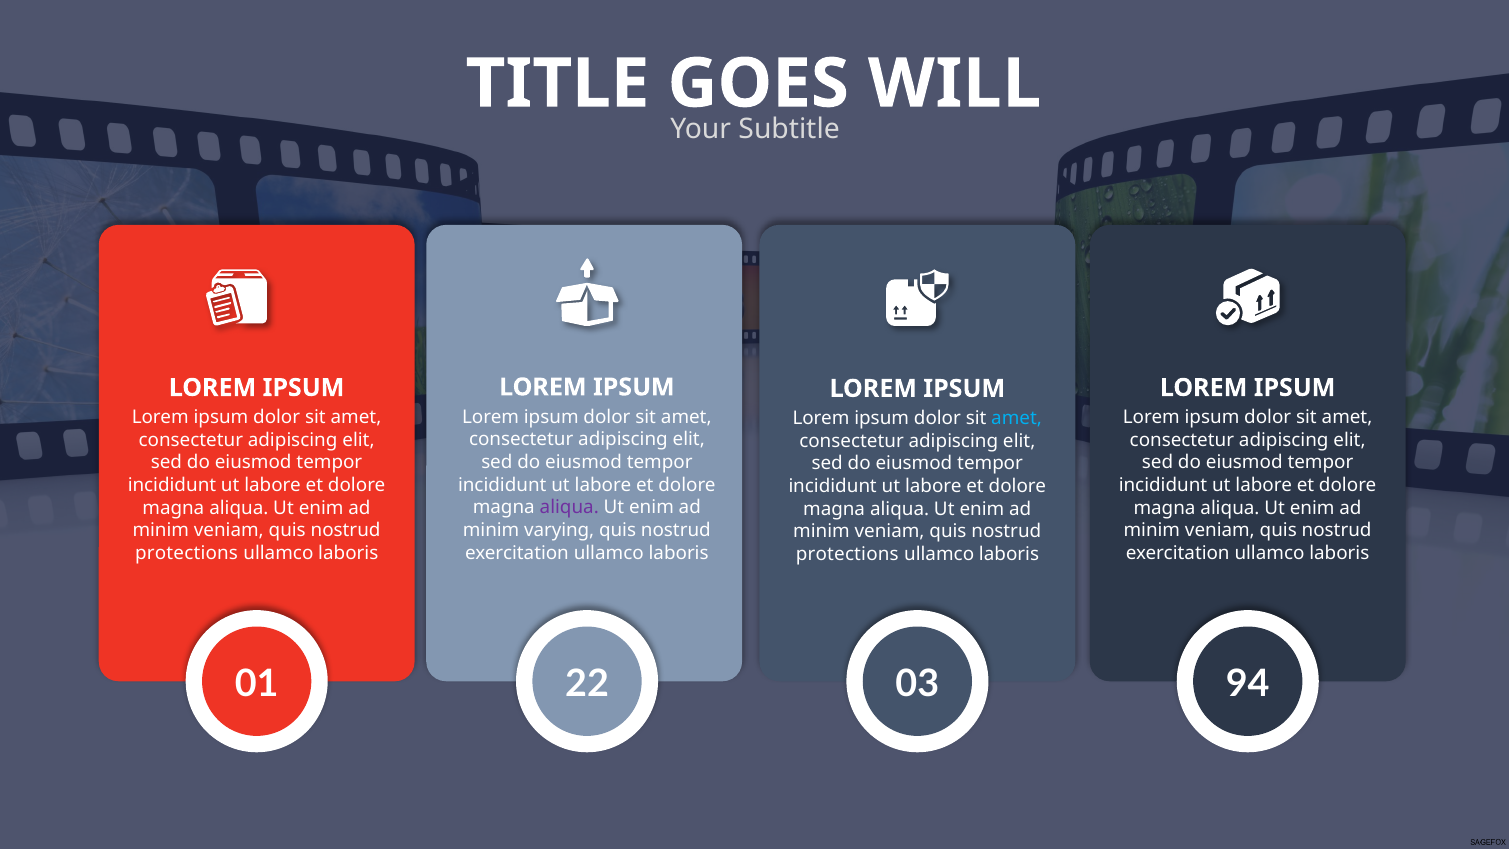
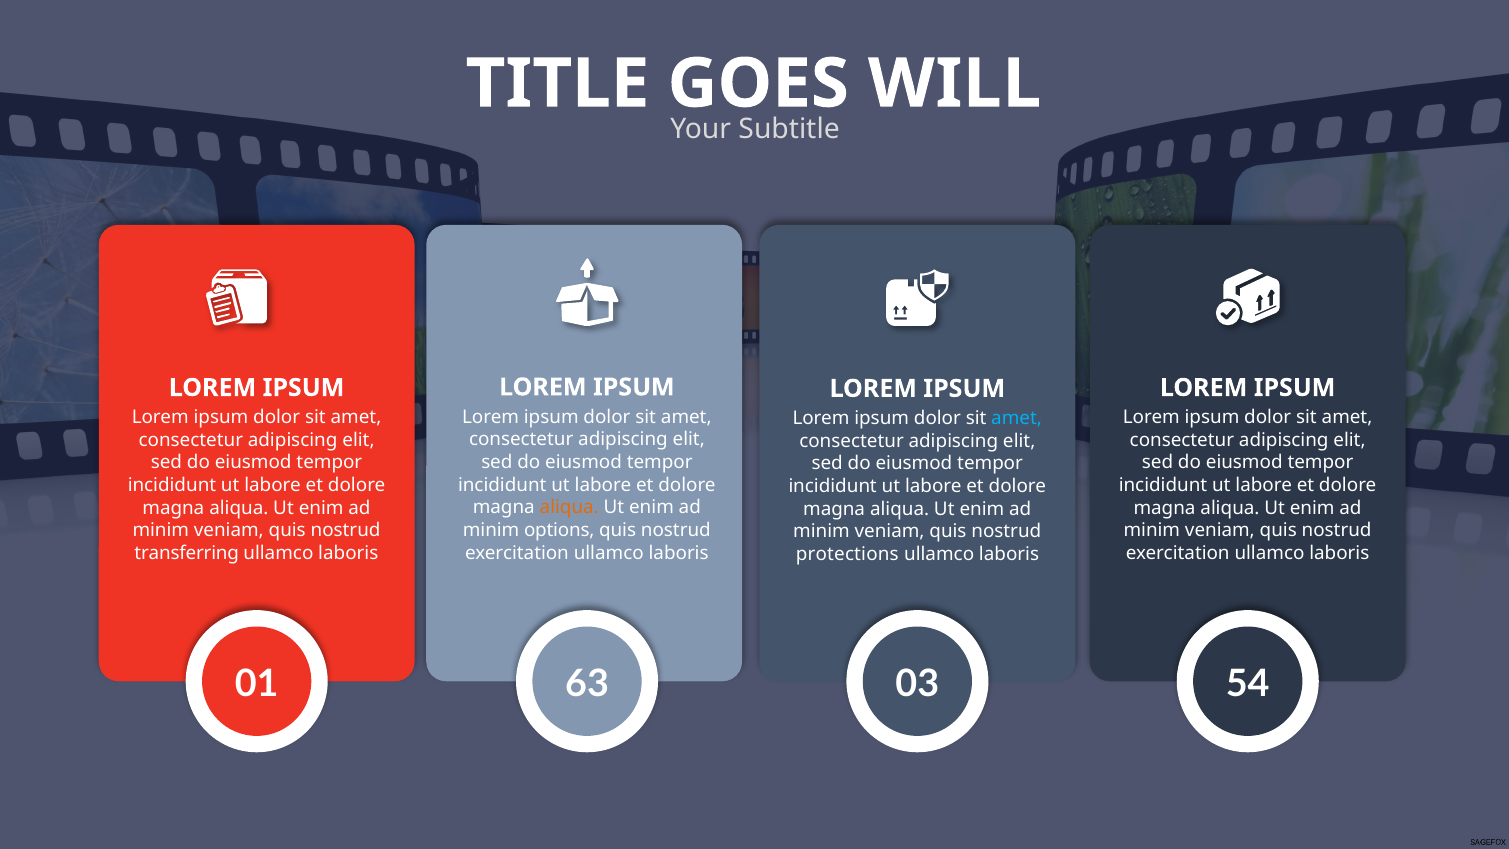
aliqua colour: purple -> orange (569, 507)
varying: varying -> options (559, 530)
protections: protections -> transferring (187, 553)
22: 22 -> 63 (587, 684)
94: 94 -> 54 (1248, 684)
